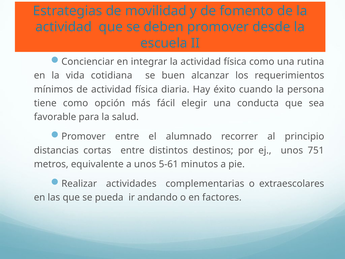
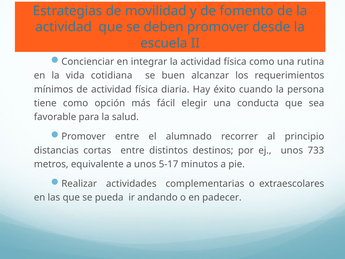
751: 751 -> 733 (316, 150)
5-61: 5-61 -> 5-17 (169, 164)
factores: factores -> padecer (222, 197)
